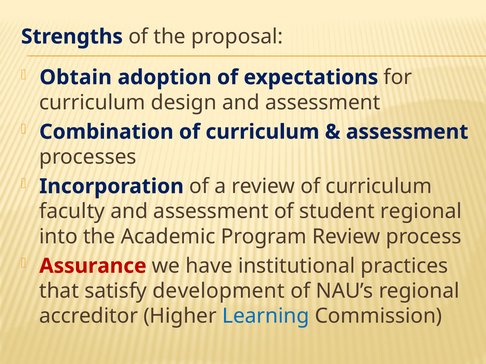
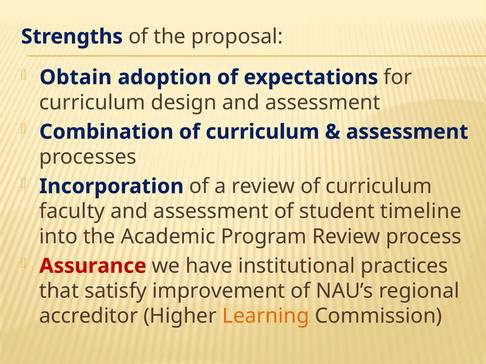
student regional: regional -> timeline (421, 212)
development: development -> improvement (219, 291)
Learning colour: blue -> orange (266, 317)
